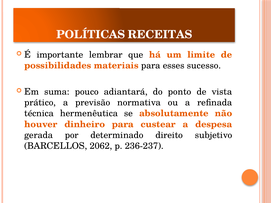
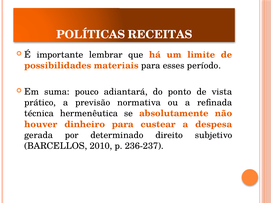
sucesso: sucesso -> período (204, 66)
2062: 2062 -> 2010 (101, 146)
